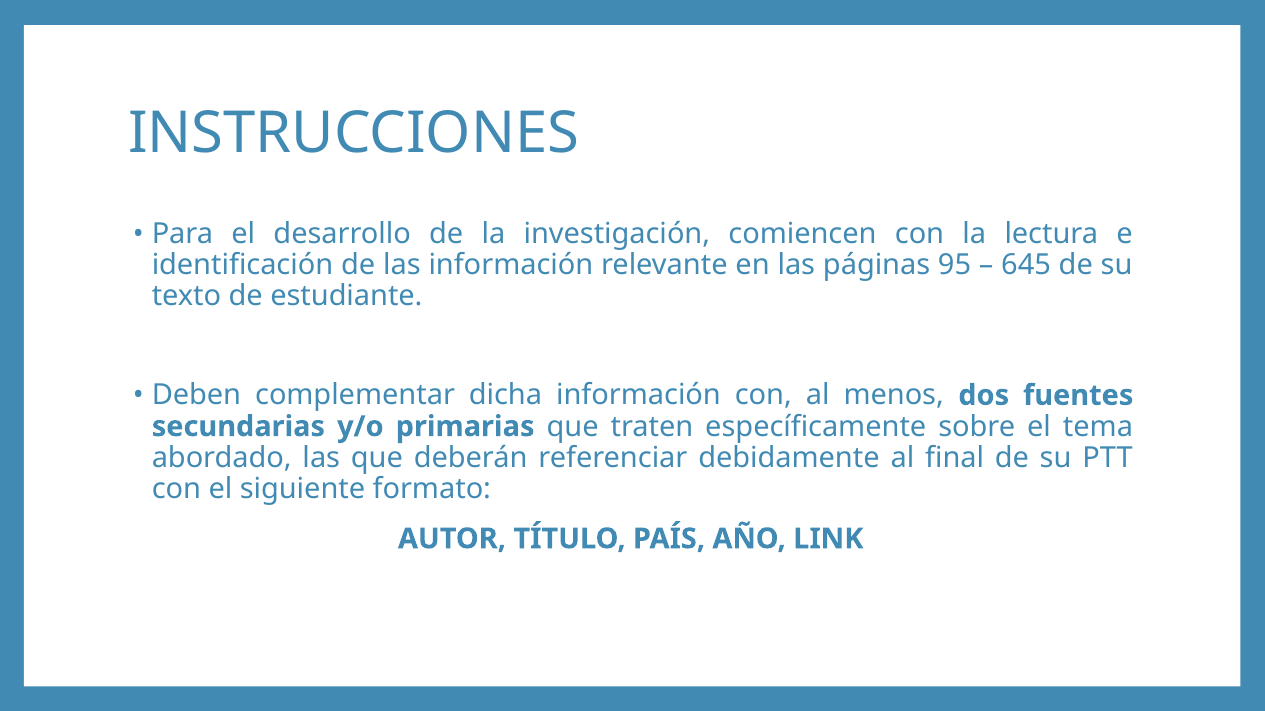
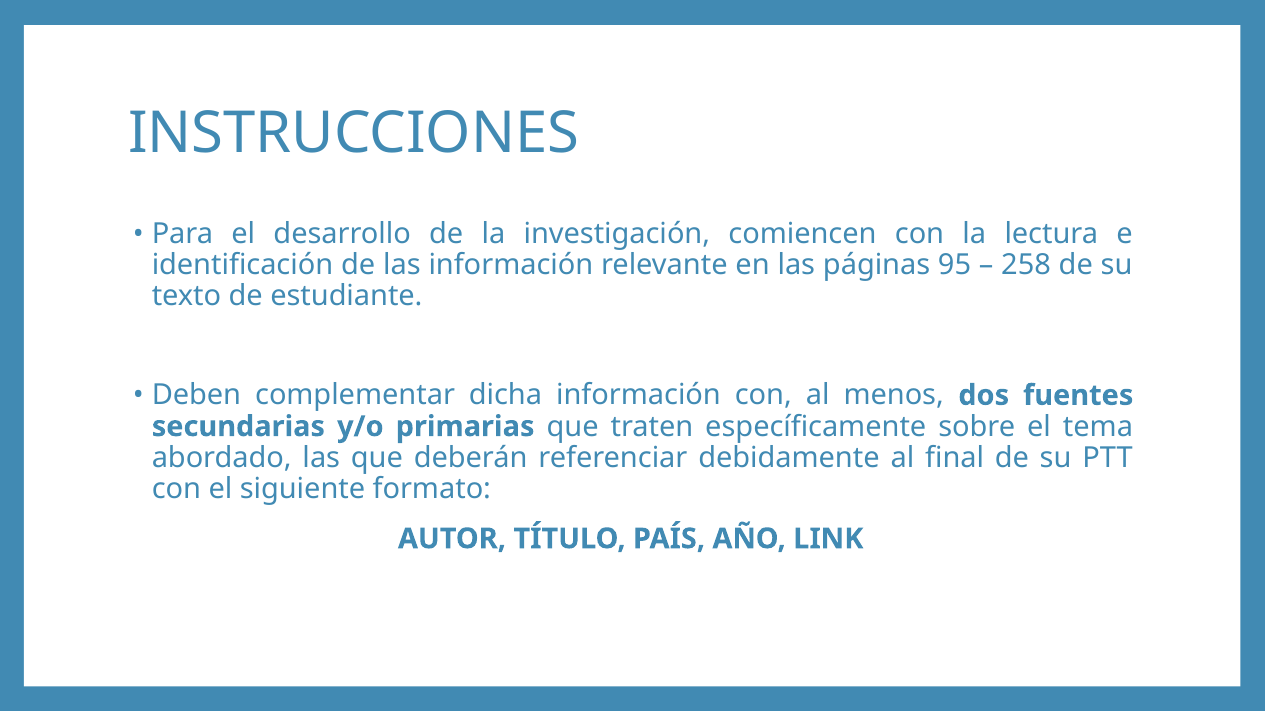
645: 645 -> 258 (1026, 265)
